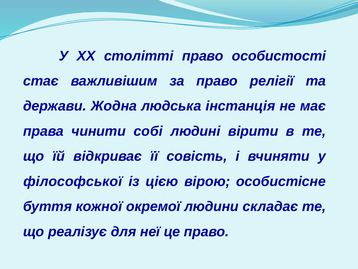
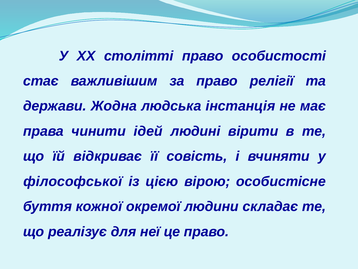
собі: собі -> ідей (148, 131)
